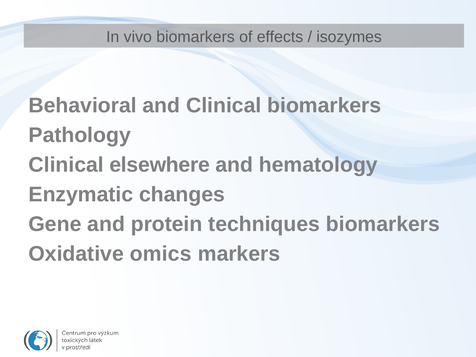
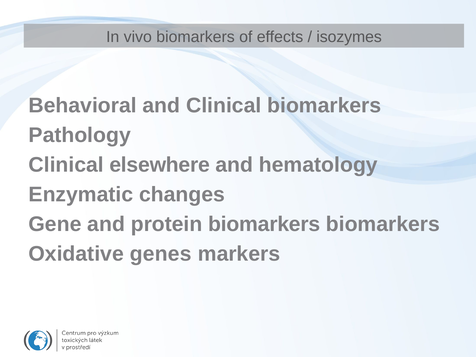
protein techniques: techniques -> biomarkers (264, 224)
omics: omics -> genes (161, 254)
